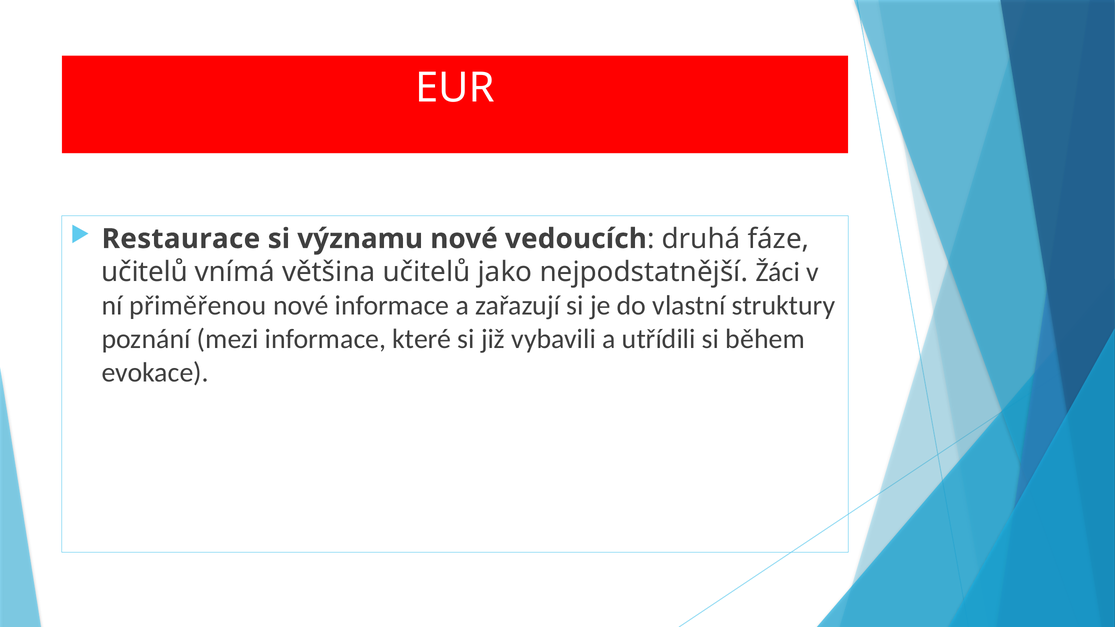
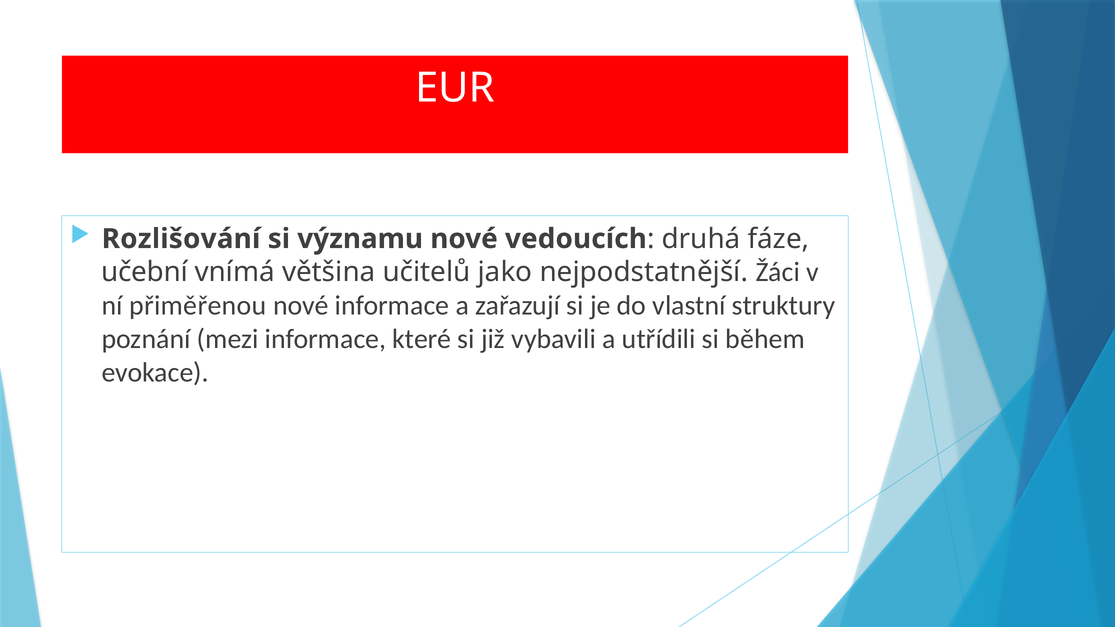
Restaurace: Restaurace -> Rozlišování (181, 239)
učitelů: učitelů -> učební (145, 272)
